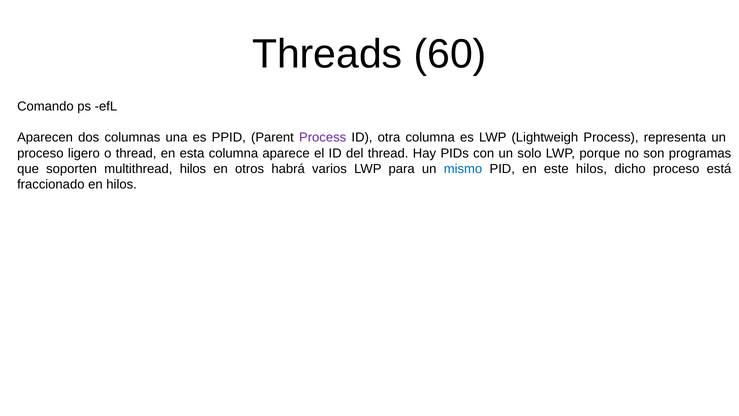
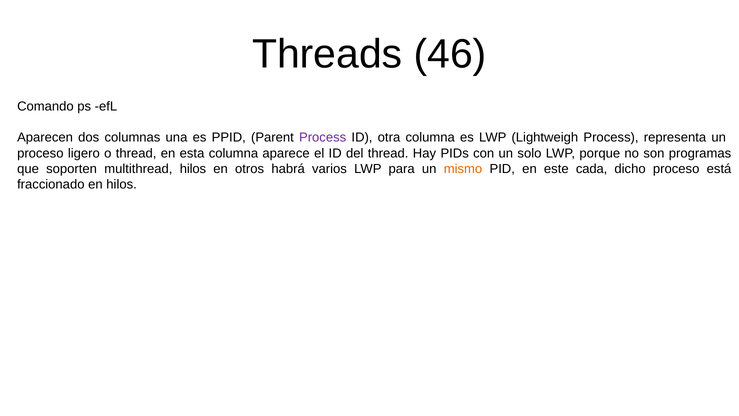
60: 60 -> 46 (450, 54)
mismo colour: blue -> orange (463, 169)
este hilos: hilos -> cada (592, 169)
